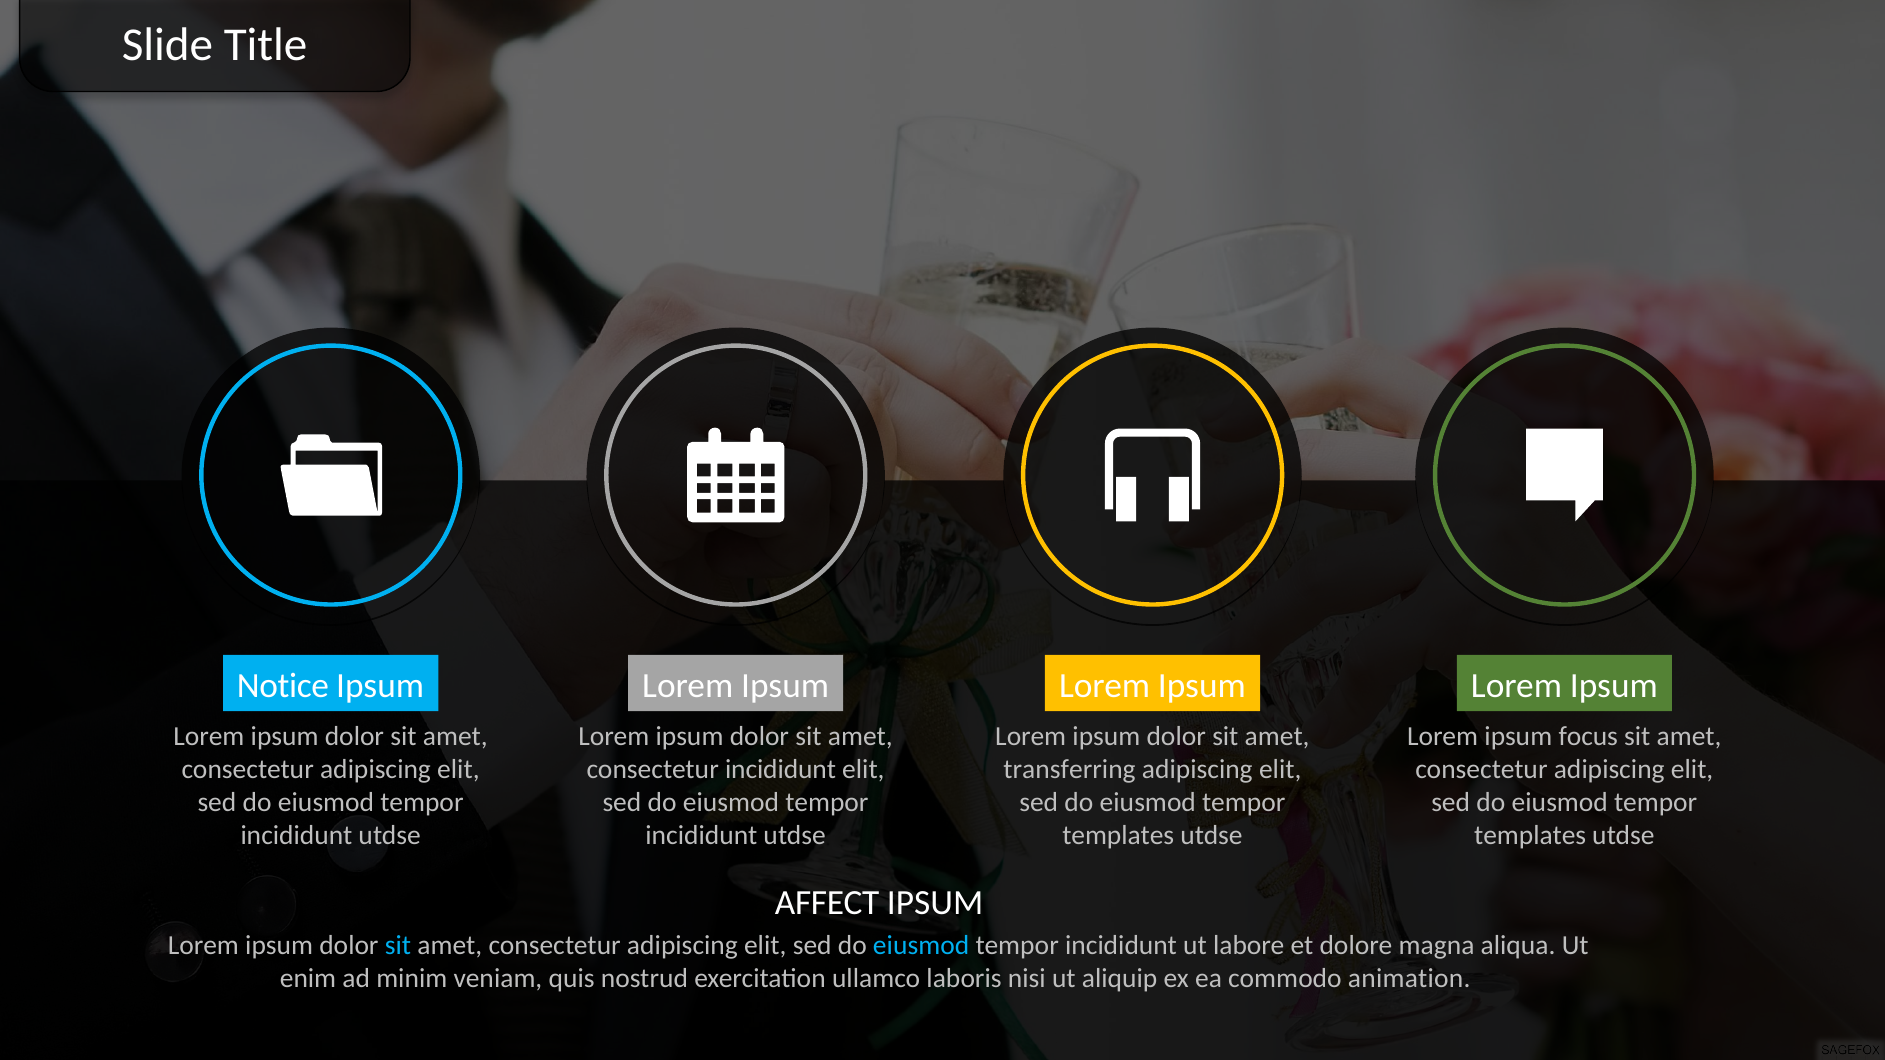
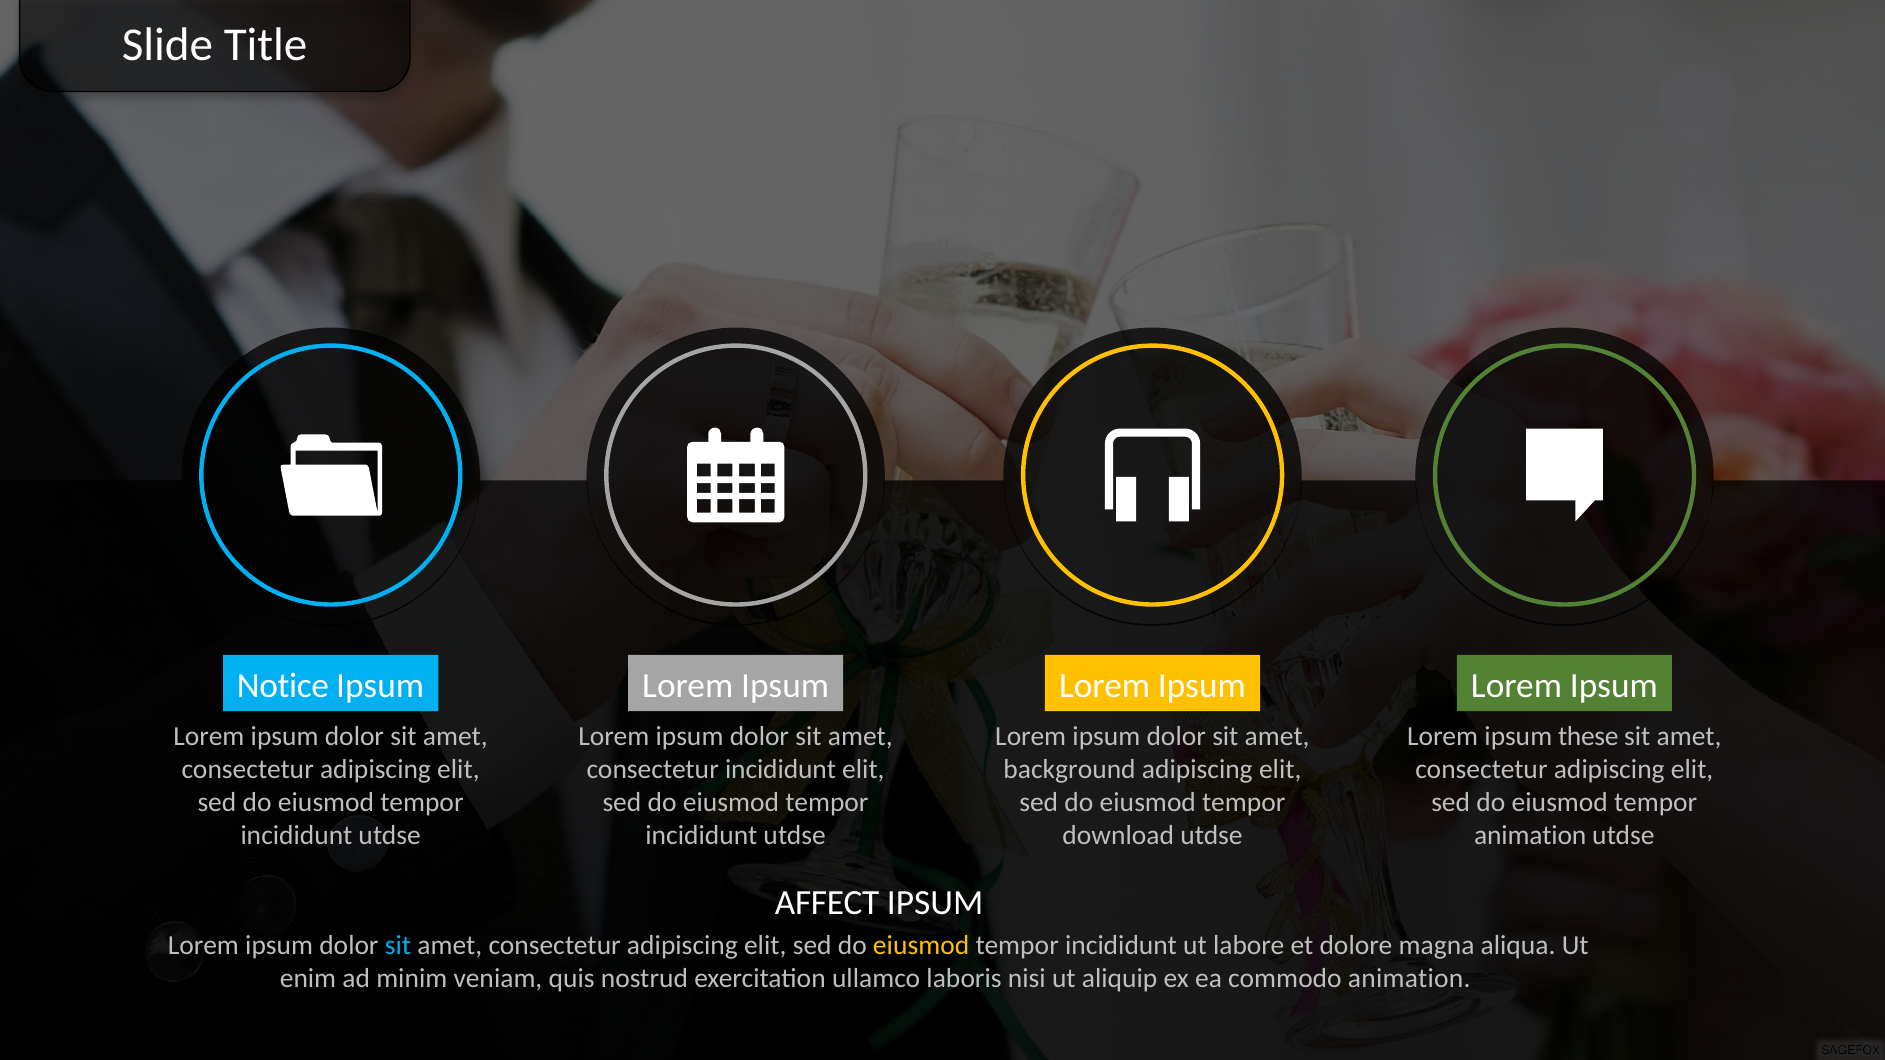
focus: focus -> these (1588, 736)
transferring: transferring -> background (1070, 769)
templates: templates -> download (1118, 835)
templates: templates -> animation (1530, 835)
eiusmod colour: light blue -> yellow (921, 945)
